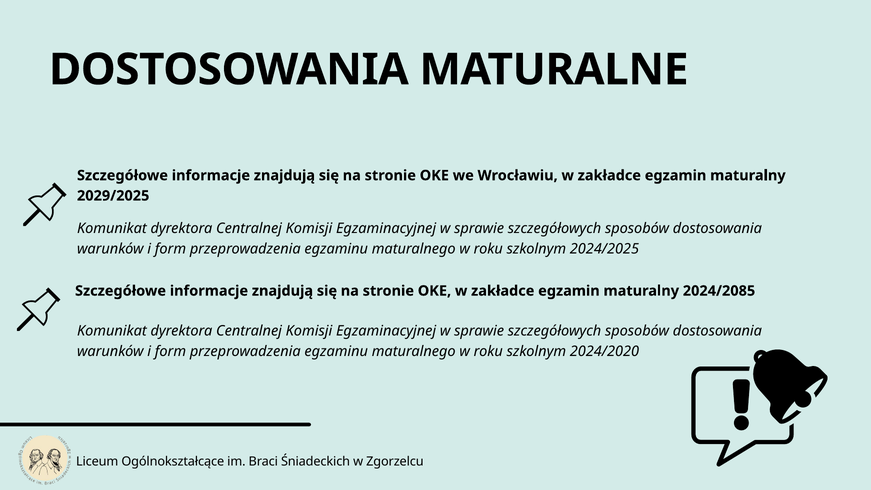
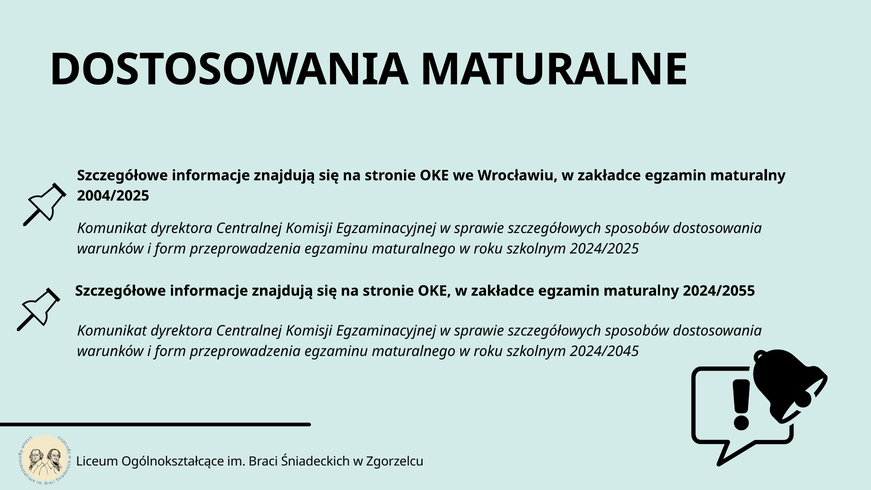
2029/2025: 2029/2025 -> 2004/2025 (113, 196)
2024/2085: 2024/2085 -> 2024/2055 (719, 291)
2024/2020: 2024/2020 -> 2024/2045 (604, 351)
